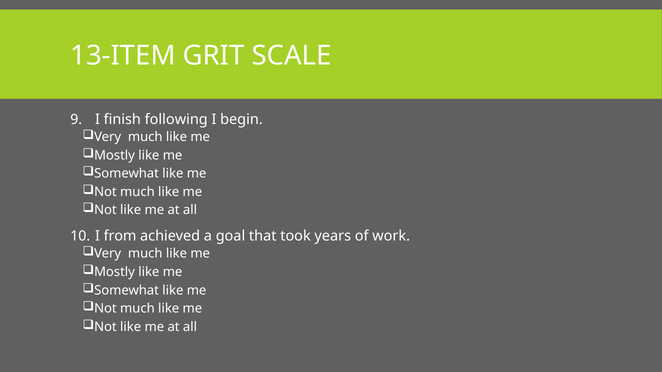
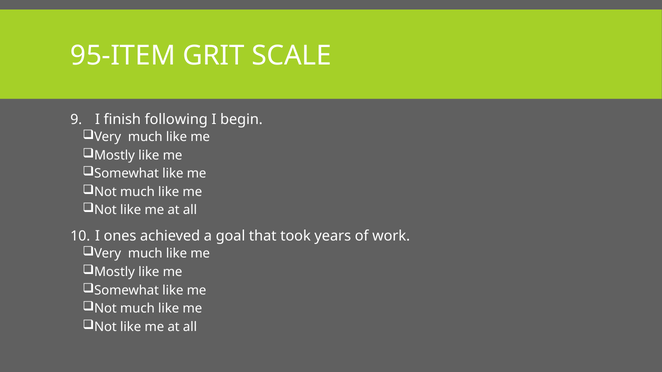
13-ITEM: 13-ITEM -> 95-ITEM (123, 56)
from: from -> ones (120, 236)
